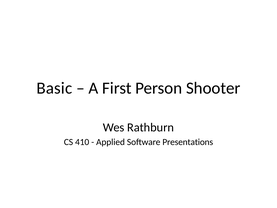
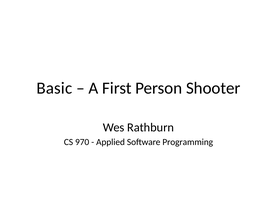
410: 410 -> 970 (82, 142)
Presentations: Presentations -> Programming (188, 142)
